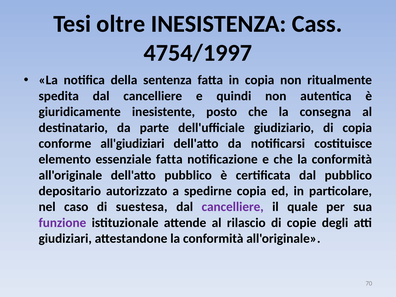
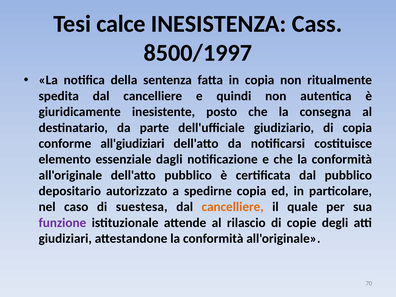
oltre: oltre -> calce (121, 24)
4754/1997: 4754/1997 -> 8500/1997 (198, 53)
essenziale fatta: fatta -> dagli (169, 159)
cancelliere colour: purple -> orange (233, 207)
